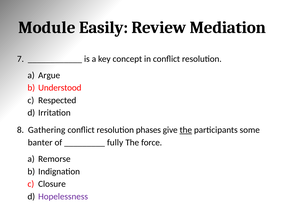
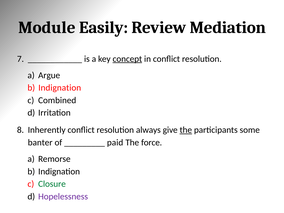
concept underline: none -> present (127, 59)
Understood: Understood -> Indignation (60, 88)
Respected: Respected -> Combined (57, 100)
Gathering: Gathering -> Inherently (47, 130)
phases: phases -> always (148, 130)
fully: fully -> paid (115, 142)
Closure colour: black -> green (52, 184)
